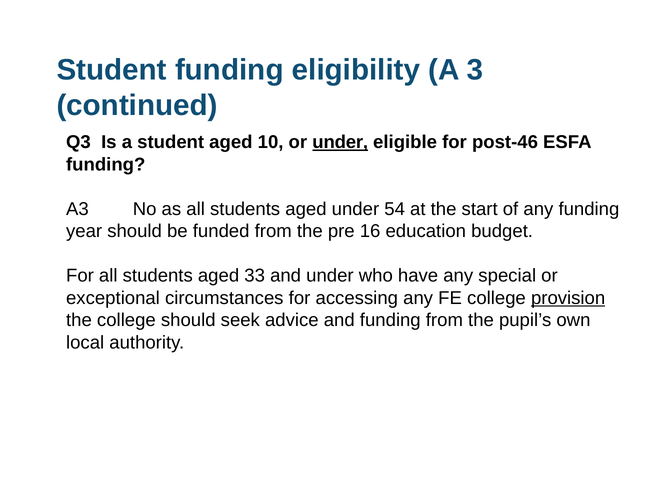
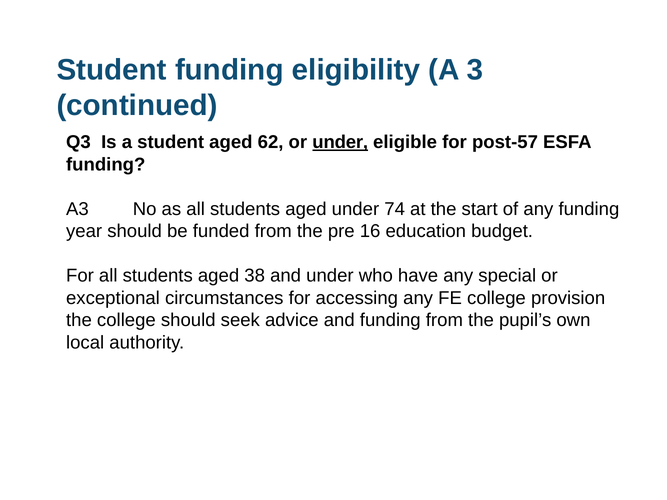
10: 10 -> 62 (271, 142)
post-46: post-46 -> post-57 (505, 142)
54: 54 -> 74 (395, 209)
33: 33 -> 38 (255, 276)
provision underline: present -> none (568, 298)
